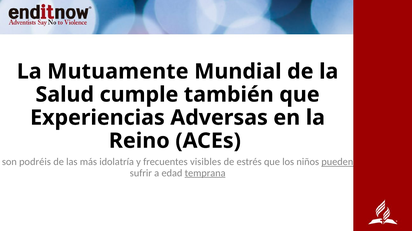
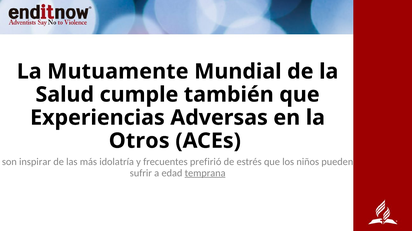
Reino: Reino -> Otros (139, 141)
podréis: podréis -> inspirar (35, 162)
visibles: visibles -> prefirió (206, 162)
pueden underline: present -> none (337, 162)
